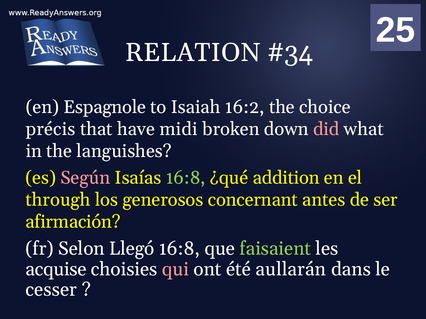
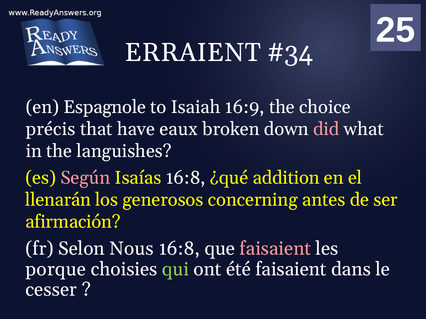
RELATION: RELATION -> ERRAIENT (193, 53)
16:2: 16:2 -> 16:9 (245, 107)
midi: midi -> eaux (179, 129)
16:8 colour: light green -> white (186, 178)
through: through -> llenarán (58, 200)
concernant: concernant -> concerning (253, 200)
Llegó: Llegó -> Nous (132, 249)
faisaient colour: light green -> pink (275, 249)
acquise: acquise -> porque (56, 270)
qui colour: pink -> light green (175, 270)
été aullarán: aullarán -> faisaient (291, 270)
